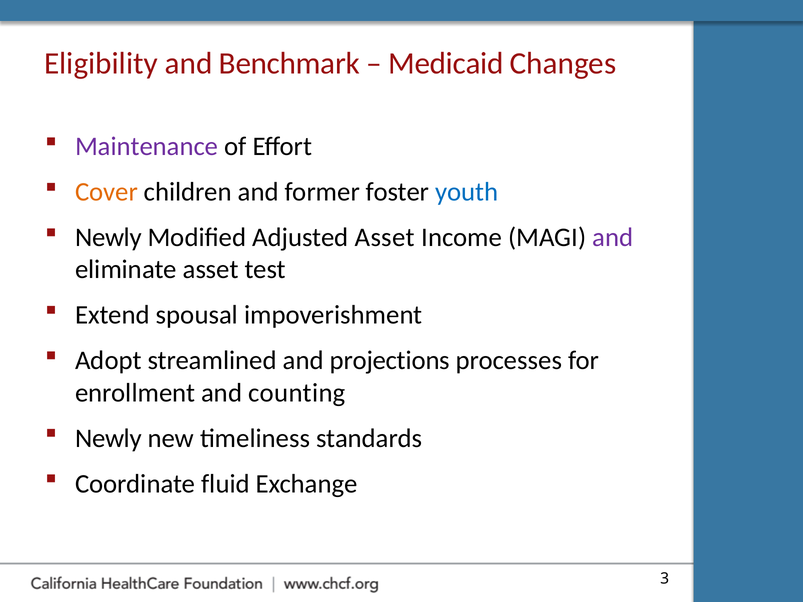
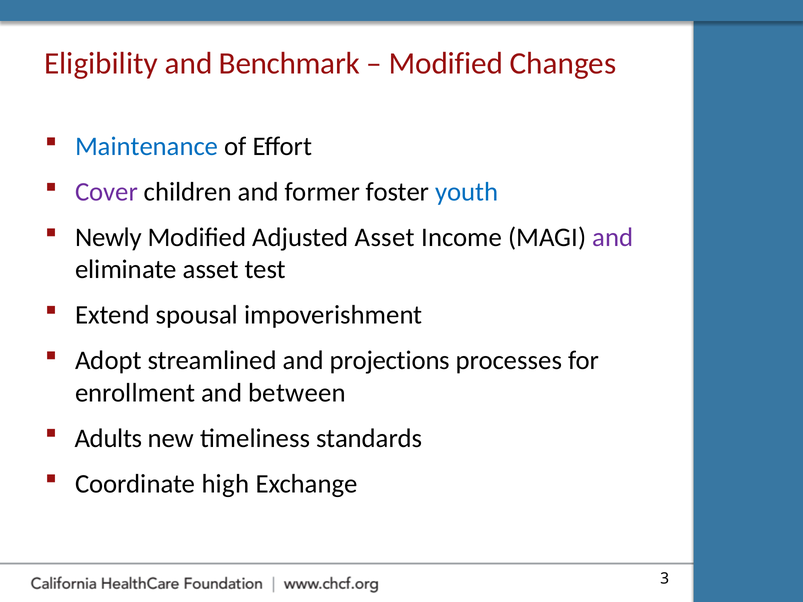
Medicaid: Medicaid -> Modified (446, 63)
Maintenance colour: purple -> blue (147, 147)
Cover colour: orange -> purple (106, 192)
counting: counting -> between (297, 393)
Newly: Newly -> Adults (108, 438)
fluid: fluid -> high (225, 484)
